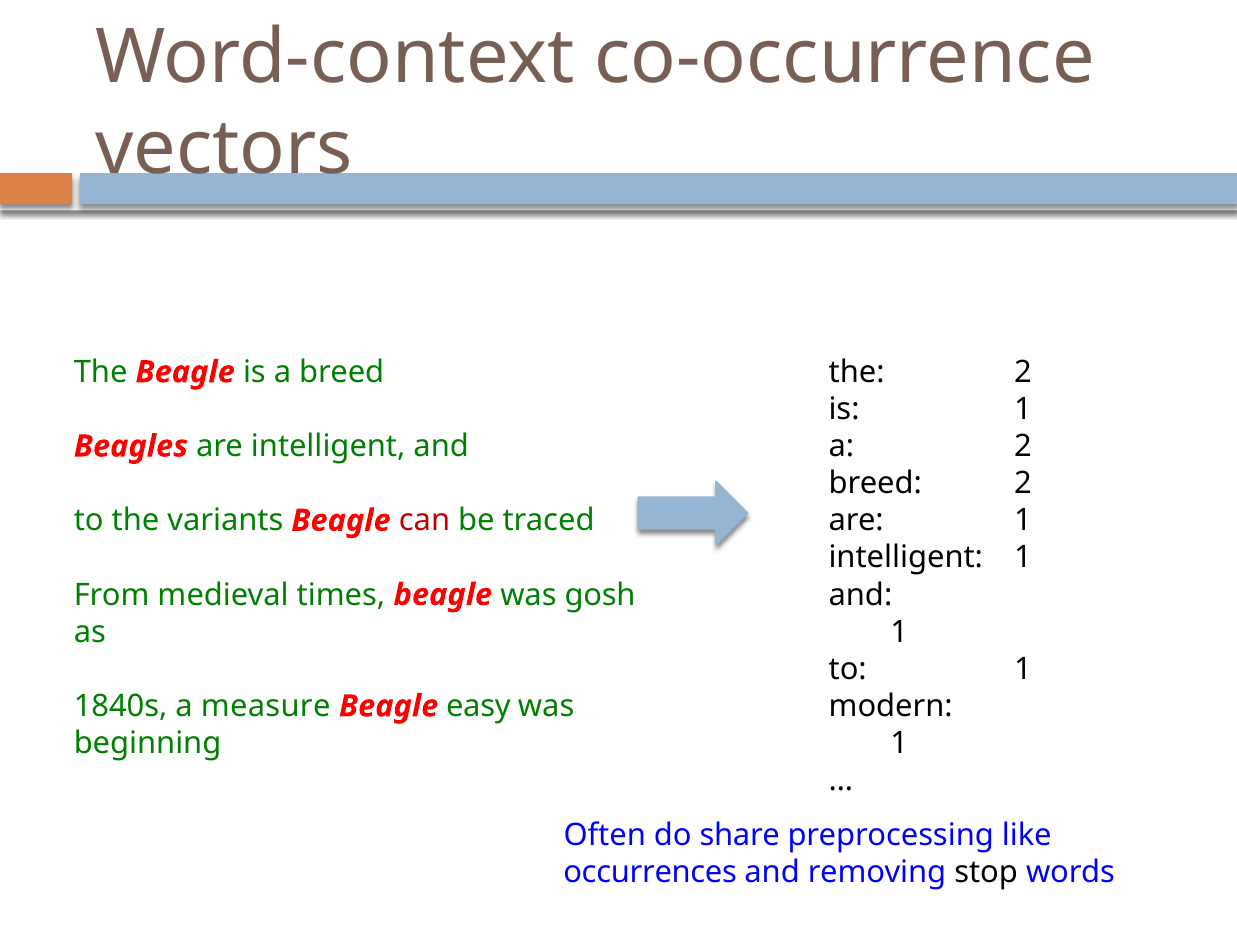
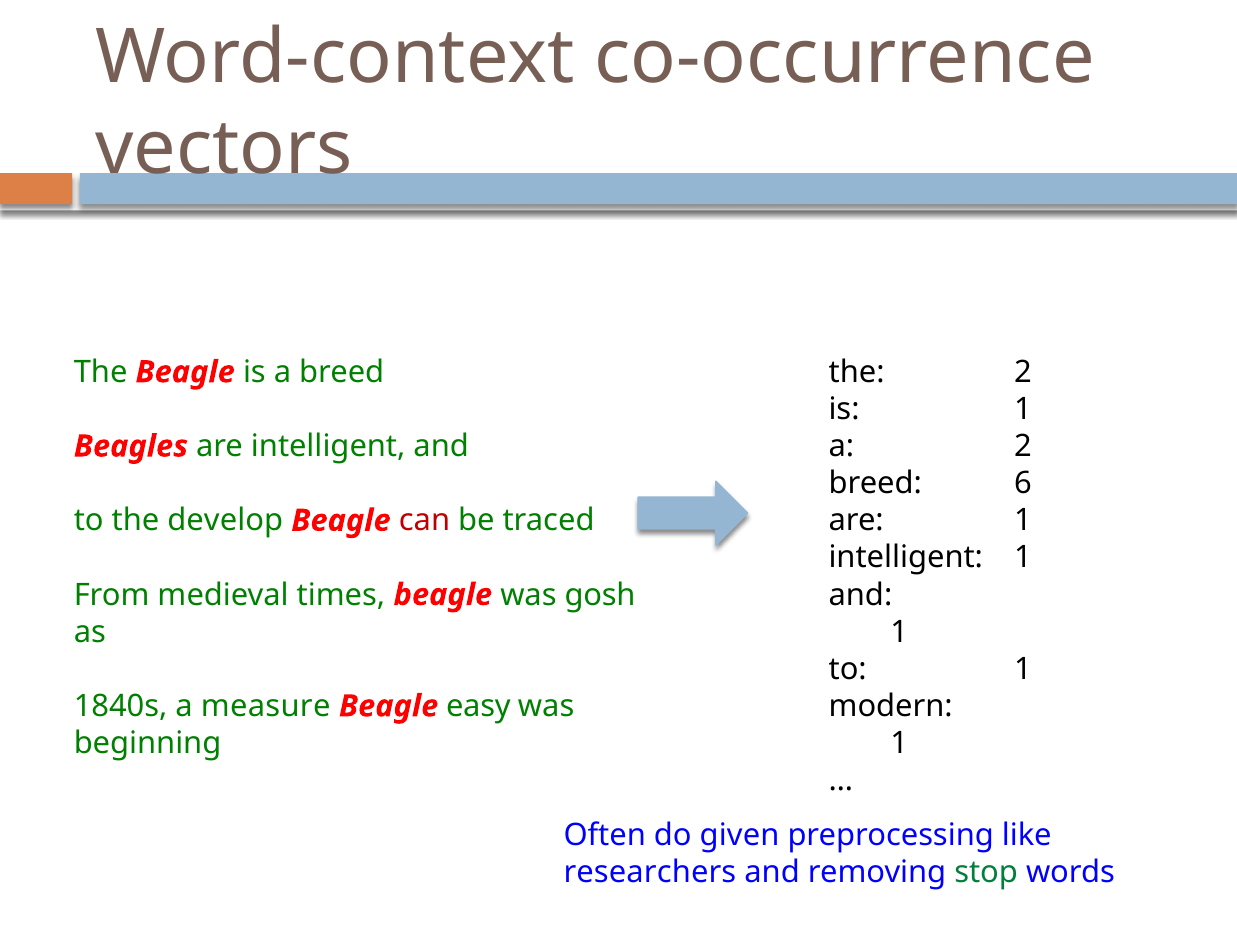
breed 2: 2 -> 6 (1023, 483)
variants: variants -> develop (225, 520)
share: share -> given (740, 835)
occurrences: occurrences -> researchers (650, 872)
stop colour: black -> green (986, 872)
